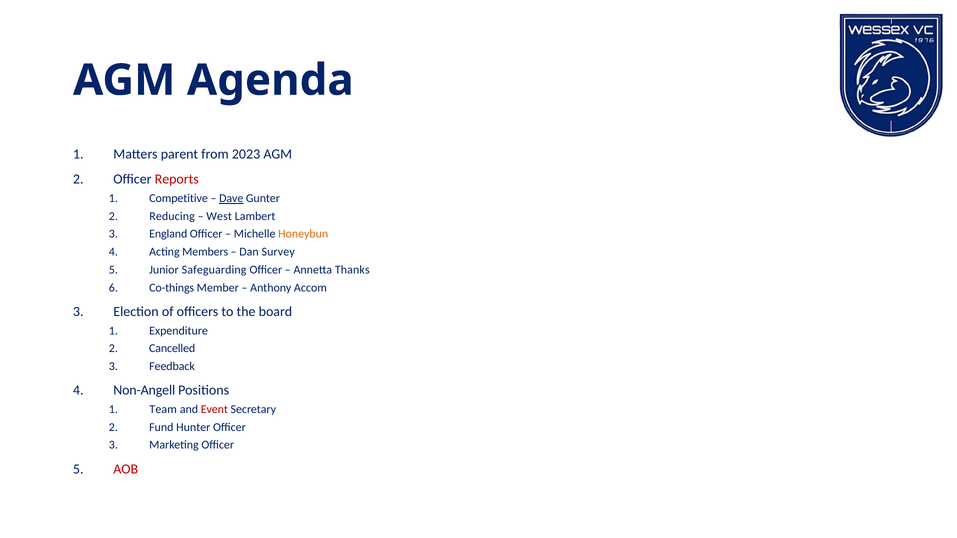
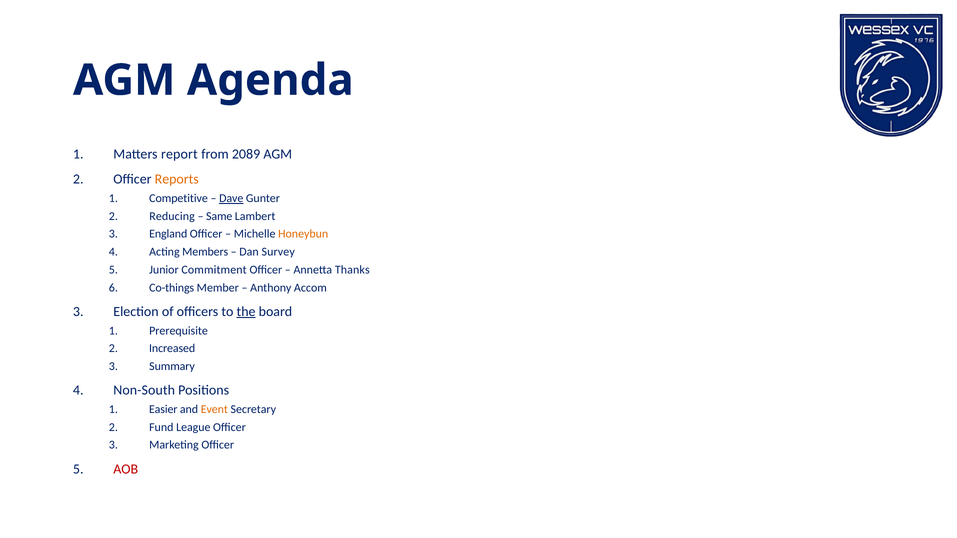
parent: parent -> report (179, 154)
2023: 2023 -> 2089 (246, 154)
Reports colour: red -> orange (177, 179)
West: West -> Same (219, 216)
Safeguarding: Safeguarding -> Commitment (214, 270)
the underline: none -> present (246, 312)
Expenditure: Expenditure -> Prerequisite (179, 331)
Cancelled: Cancelled -> Increased (172, 349)
Feedback: Feedback -> Summary (172, 367)
Non-Angell: Non-Angell -> Non-South (144, 391)
Team: Team -> Easier (163, 410)
Event colour: red -> orange (214, 410)
Hunter: Hunter -> League (193, 427)
